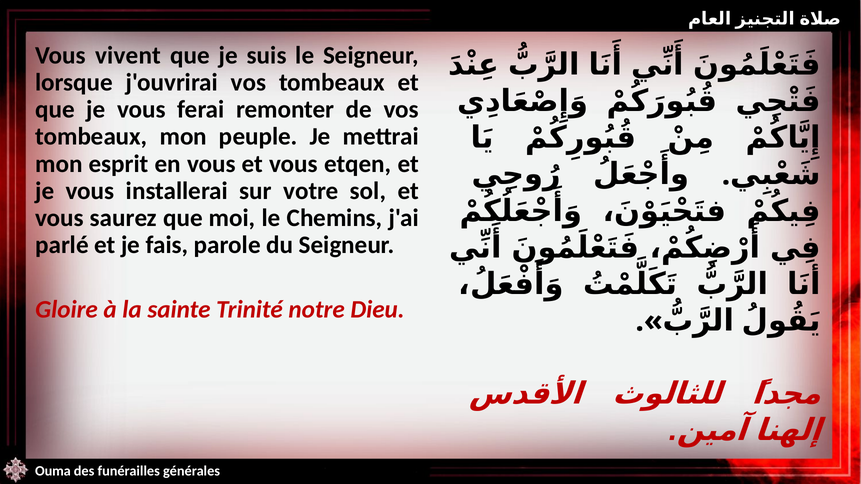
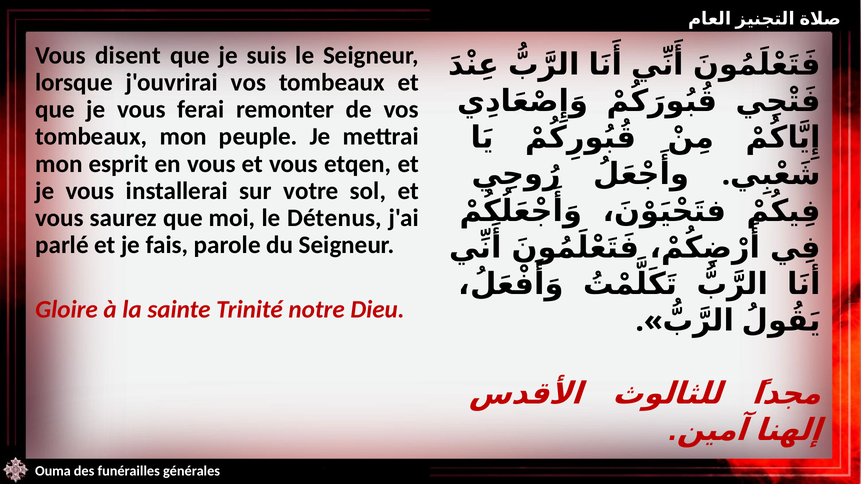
vivent: vivent -> disent (128, 55)
Chemins: Chemins -> Détenus (334, 218)
